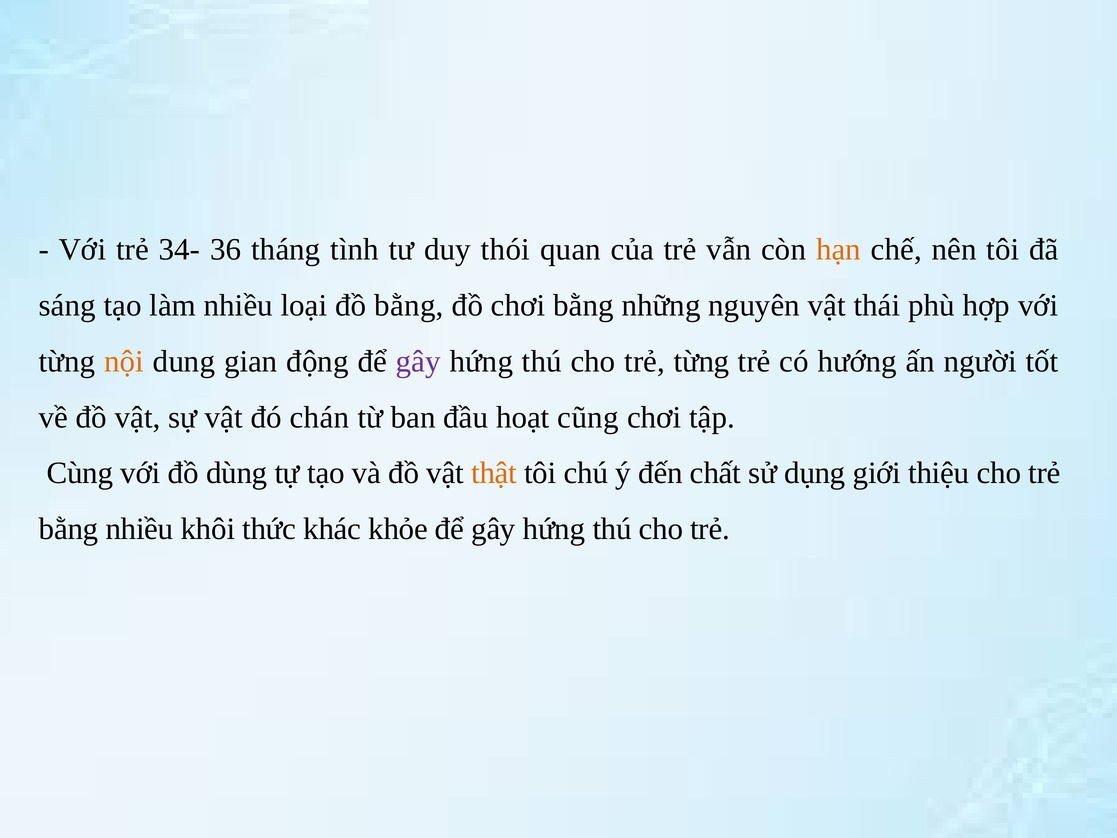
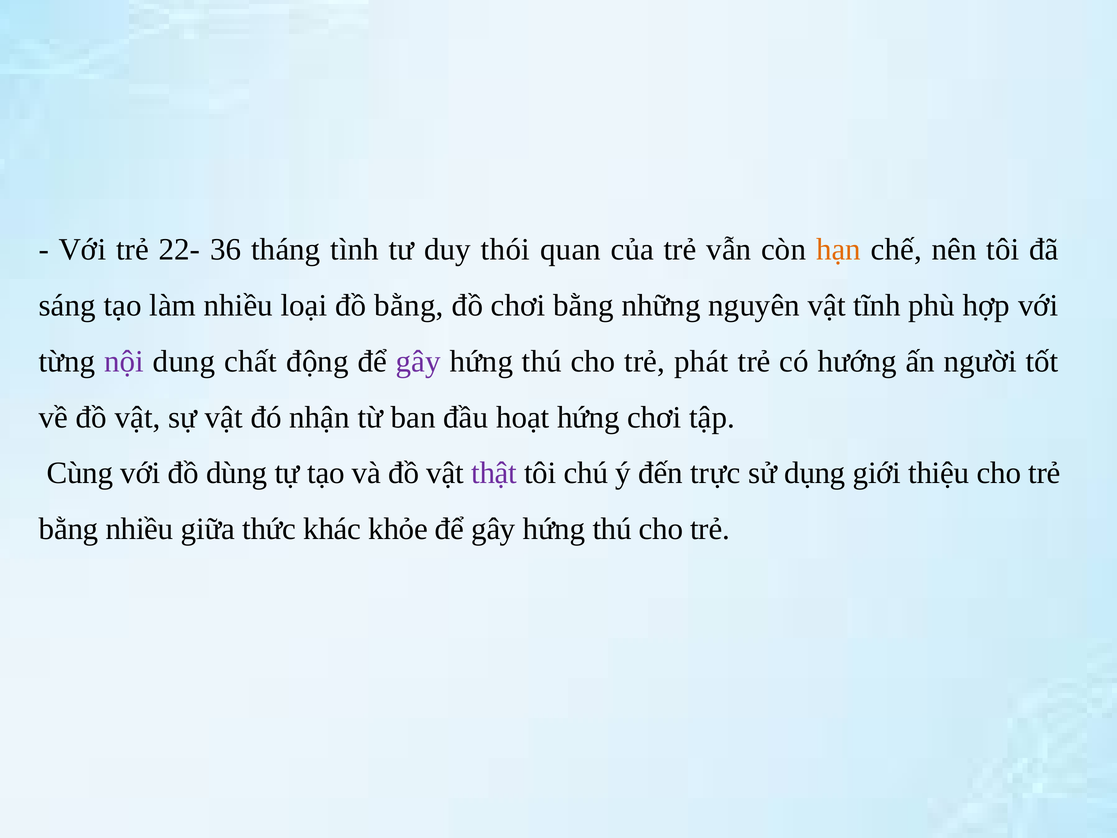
34-: 34- -> 22- (180, 250)
thái: thái -> tĩnh (877, 306)
nội colour: orange -> purple (124, 361)
gian: gian -> chất (251, 361)
trẻ từng: từng -> phát (701, 361)
chán: chán -> nhận (320, 417)
hoạt cũng: cũng -> hứng (588, 417)
thật colour: orange -> purple (494, 473)
chất: chất -> trực (715, 473)
khôi: khôi -> giữa (208, 529)
